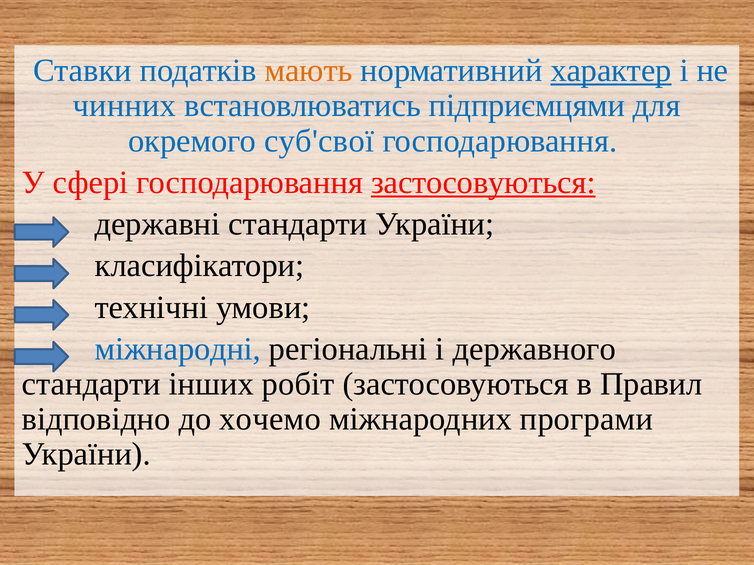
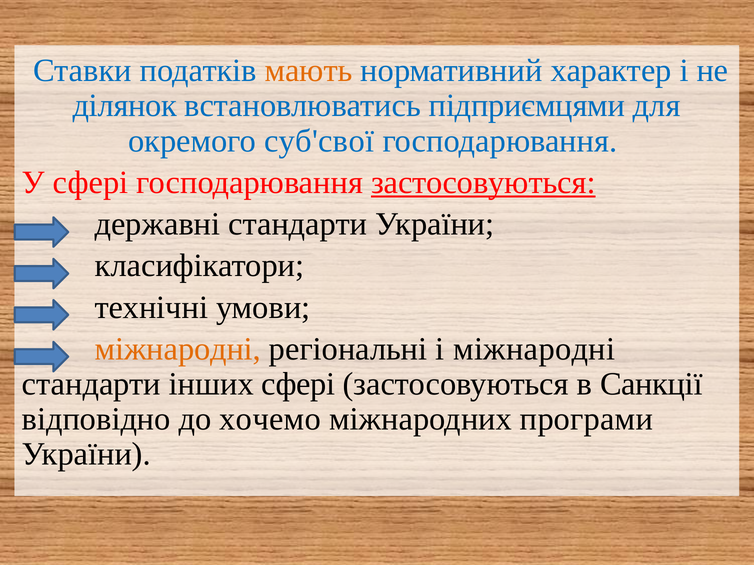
характер underline: present -> none (611, 71)
чинних: чинних -> ділянок (125, 106)
міжнародні colour: blue -> orange (178, 349)
і державного: державного -> міжнародні (534, 349)
інших робіт: робіт -> сфері (298, 384)
Правил: Правил -> Санкції (651, 384)
